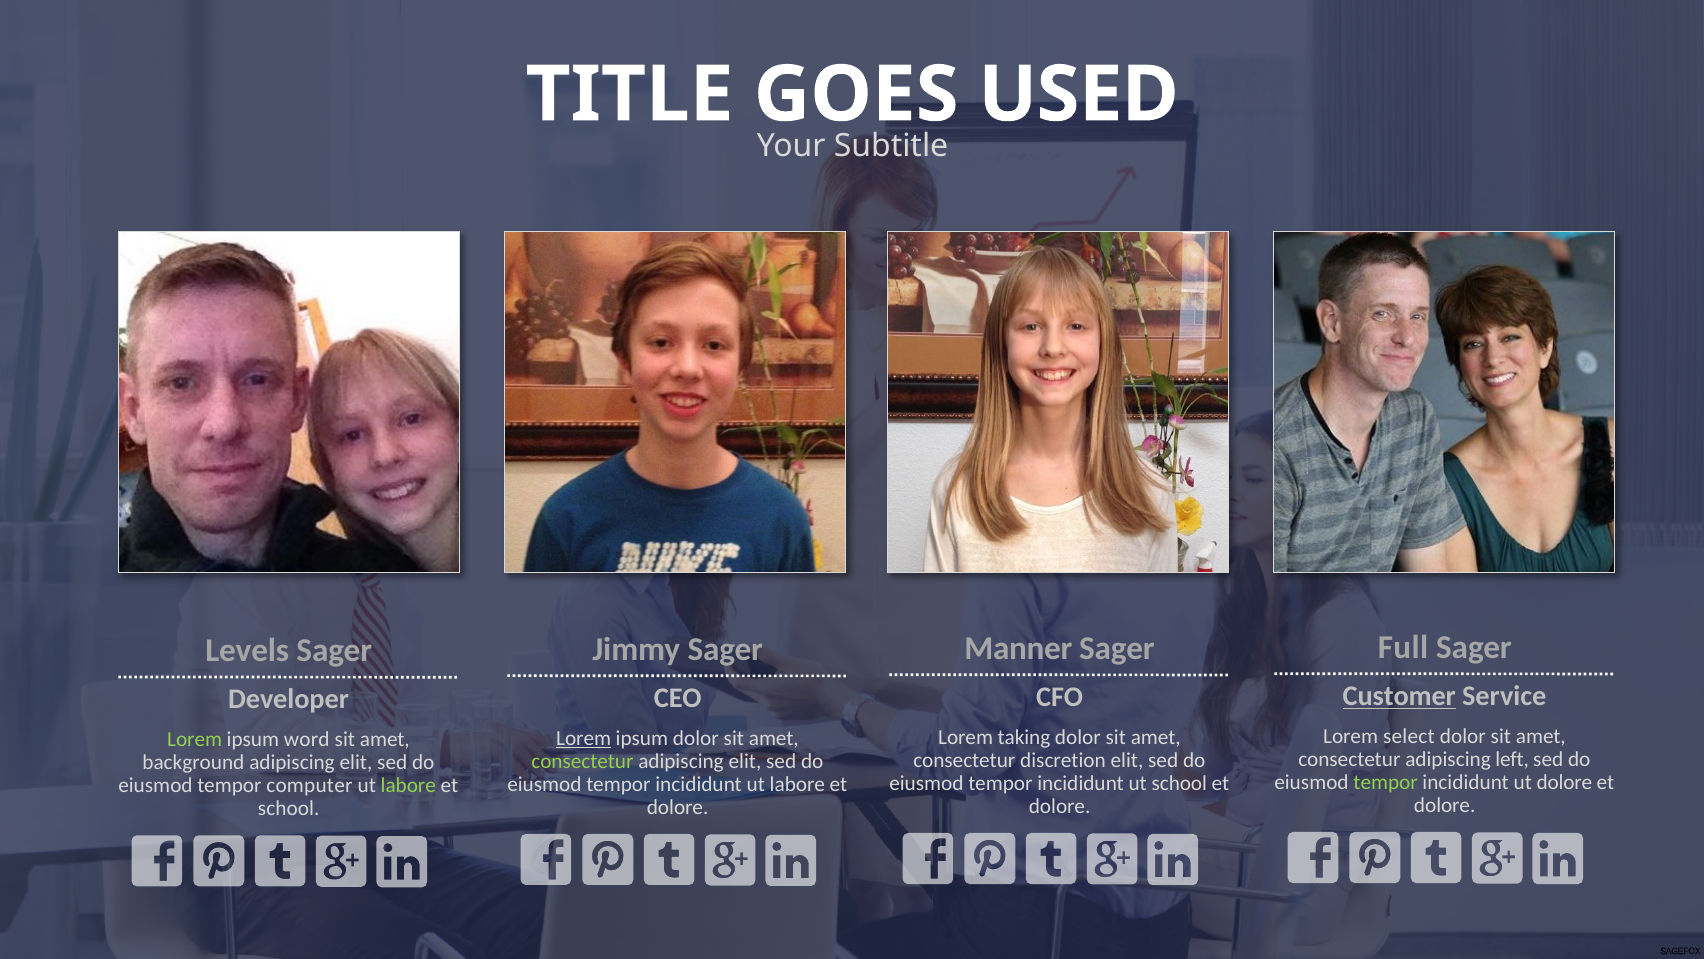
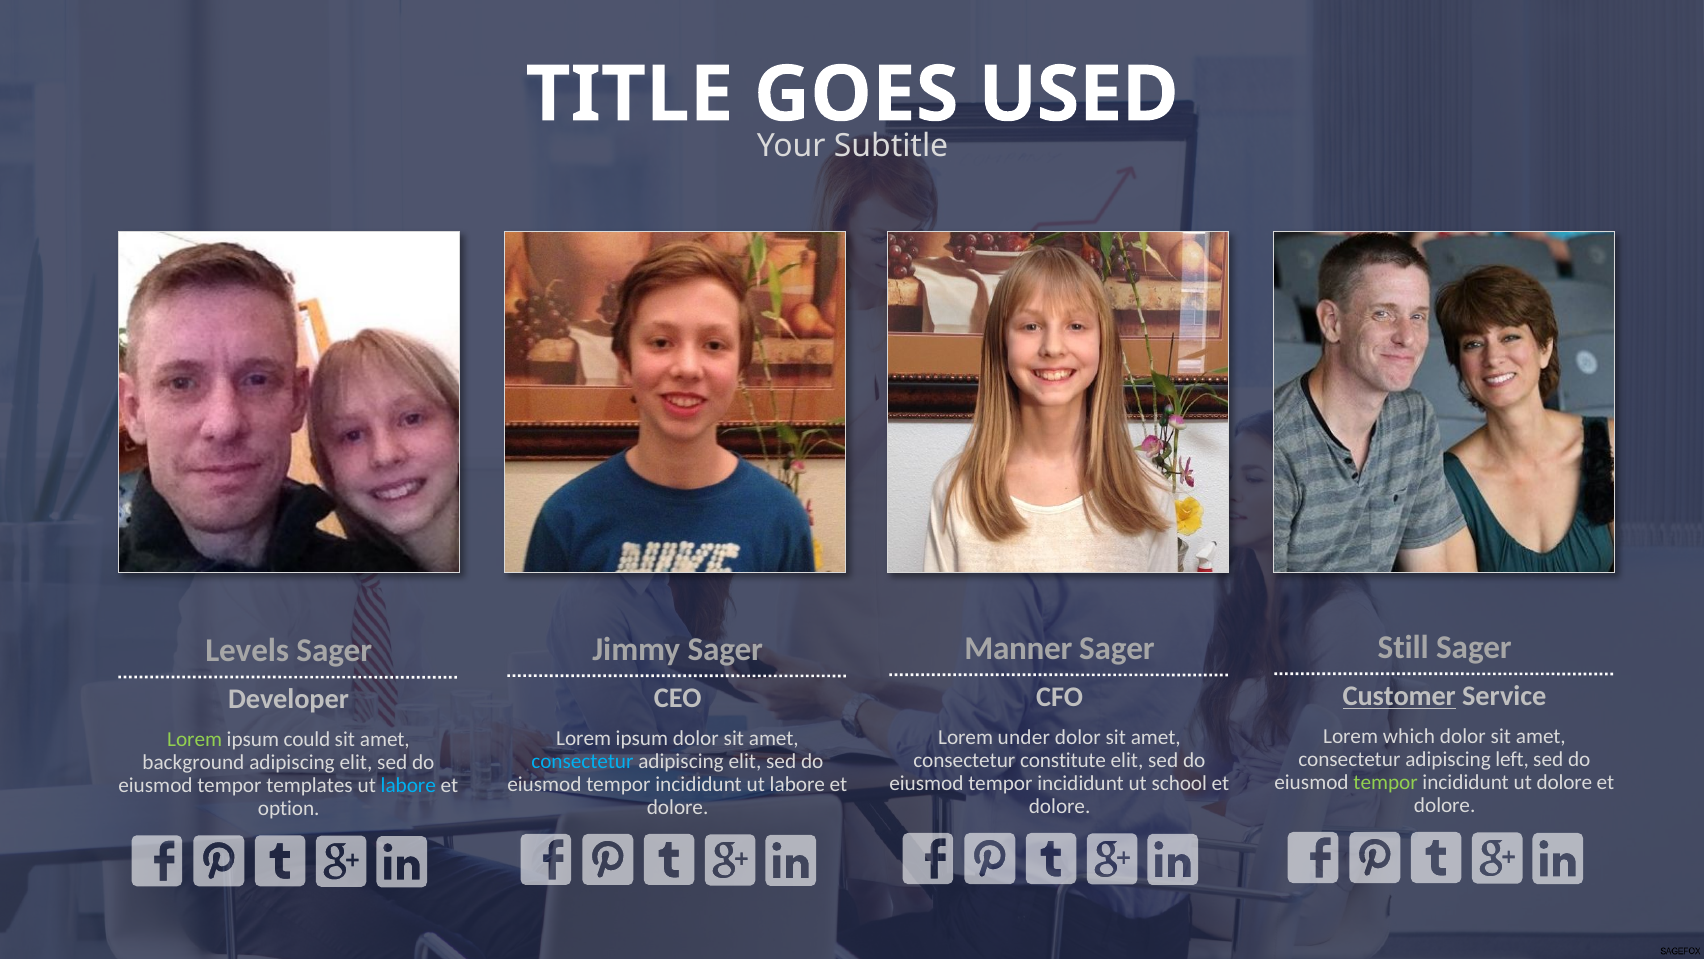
Full: Full -> Still (1403, 647)
select: select -> which (1409, 736)
taking: taking -> under (1024, 737)
Lorem underline: present -> none (584, 738)
word: word -> could (307, 739)
discretion: discretion -> constitute (1063, 760)
consectetur colour: light green -> light blue (582, 761)
computer: computer -> templates (310, 785)
labore colour: light green -> light blue (408, 785)
school: school -> option (289, 808)
